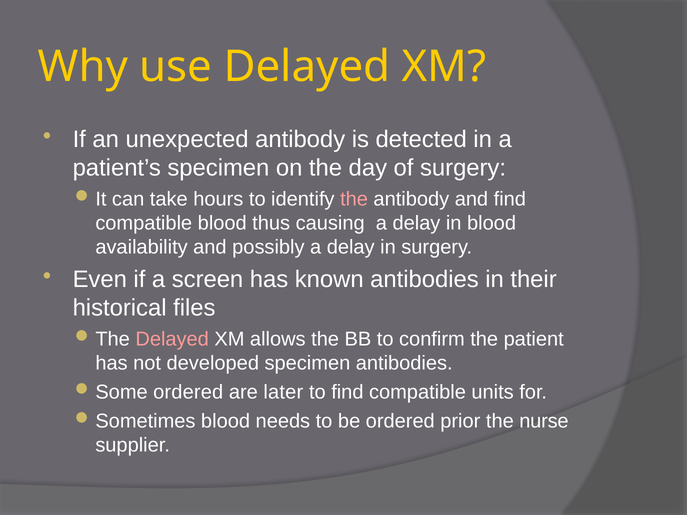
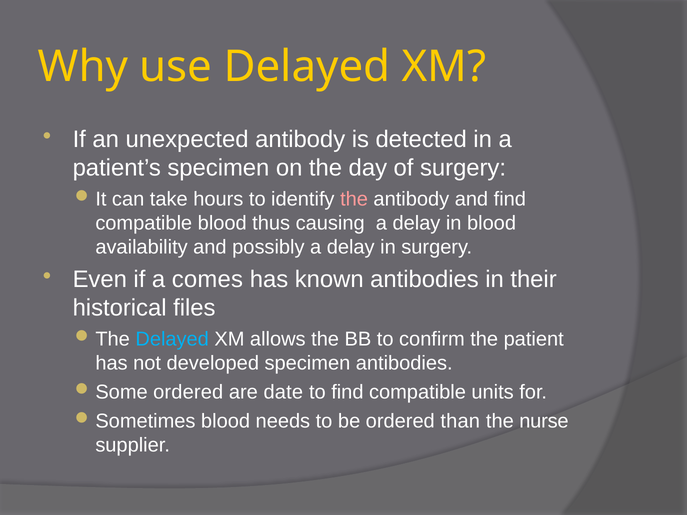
screen: screen -> comes (207, 280)
Delayed colour: pink -> light blue (172, 339)
later: later -> date (283, 392)
prior: prior -> than (460, 421)
